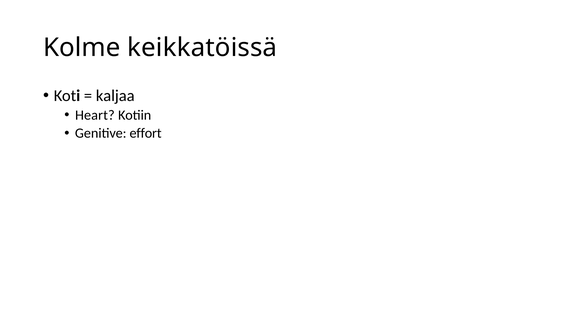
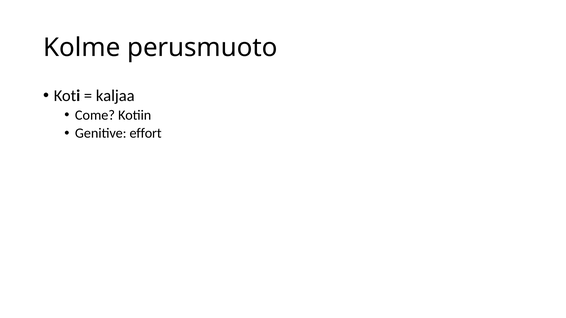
keikkatöissä: keikkatöissä -> perusmuoto (202, 48)
Heart: Heart -> Come (95, 115)
